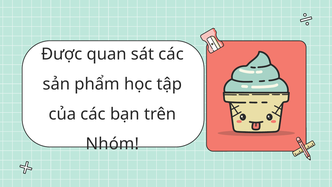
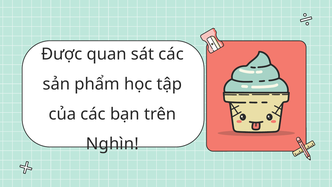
Nhóm: Nhóm -> Nghìn (112, 144)
